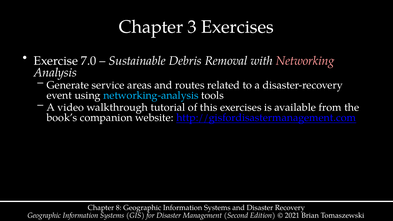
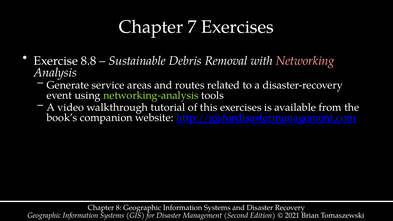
3: 3 -> 7 (192, 27)
7.0: 7.0 -> 8.8 (89, 61)
networking-analysis colour: light blue -> light green (151, 95)
